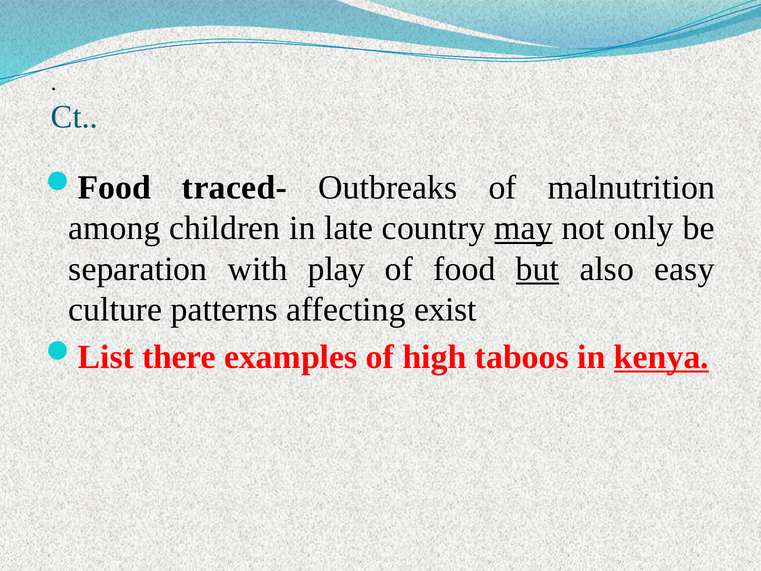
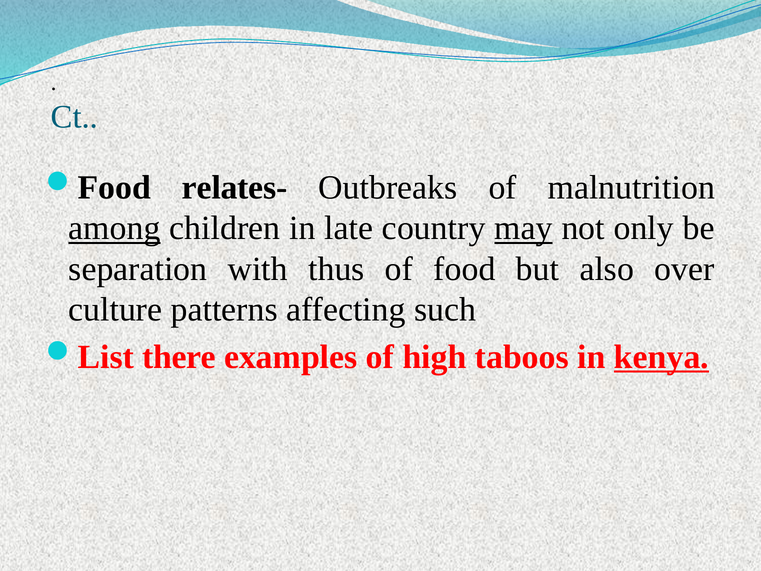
traced-: traced- -> relates- (235, 188)
among underline: none -> present (114, 228)
play: play -> thus (336, 269)
but underline: present -> none (538, 269)
easy: easy -> over (684, 269)
exist: exist -> such (445, 309)
